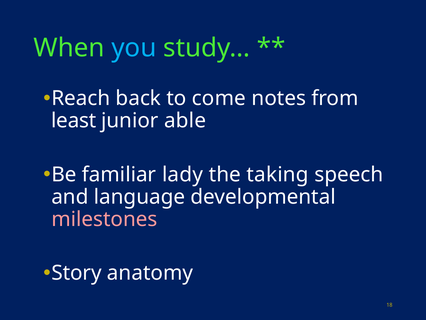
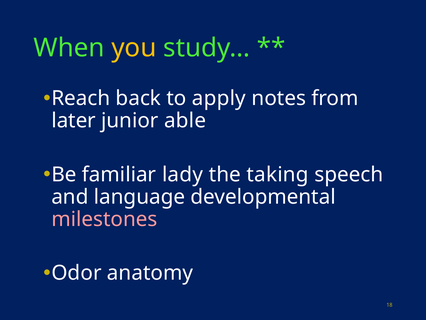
you colour: light blue -> yellow (134, 48)
come: come -> apply (219, 98)
least: least -> later (74, 121)
Story: Story -> Odor (76, 273)
